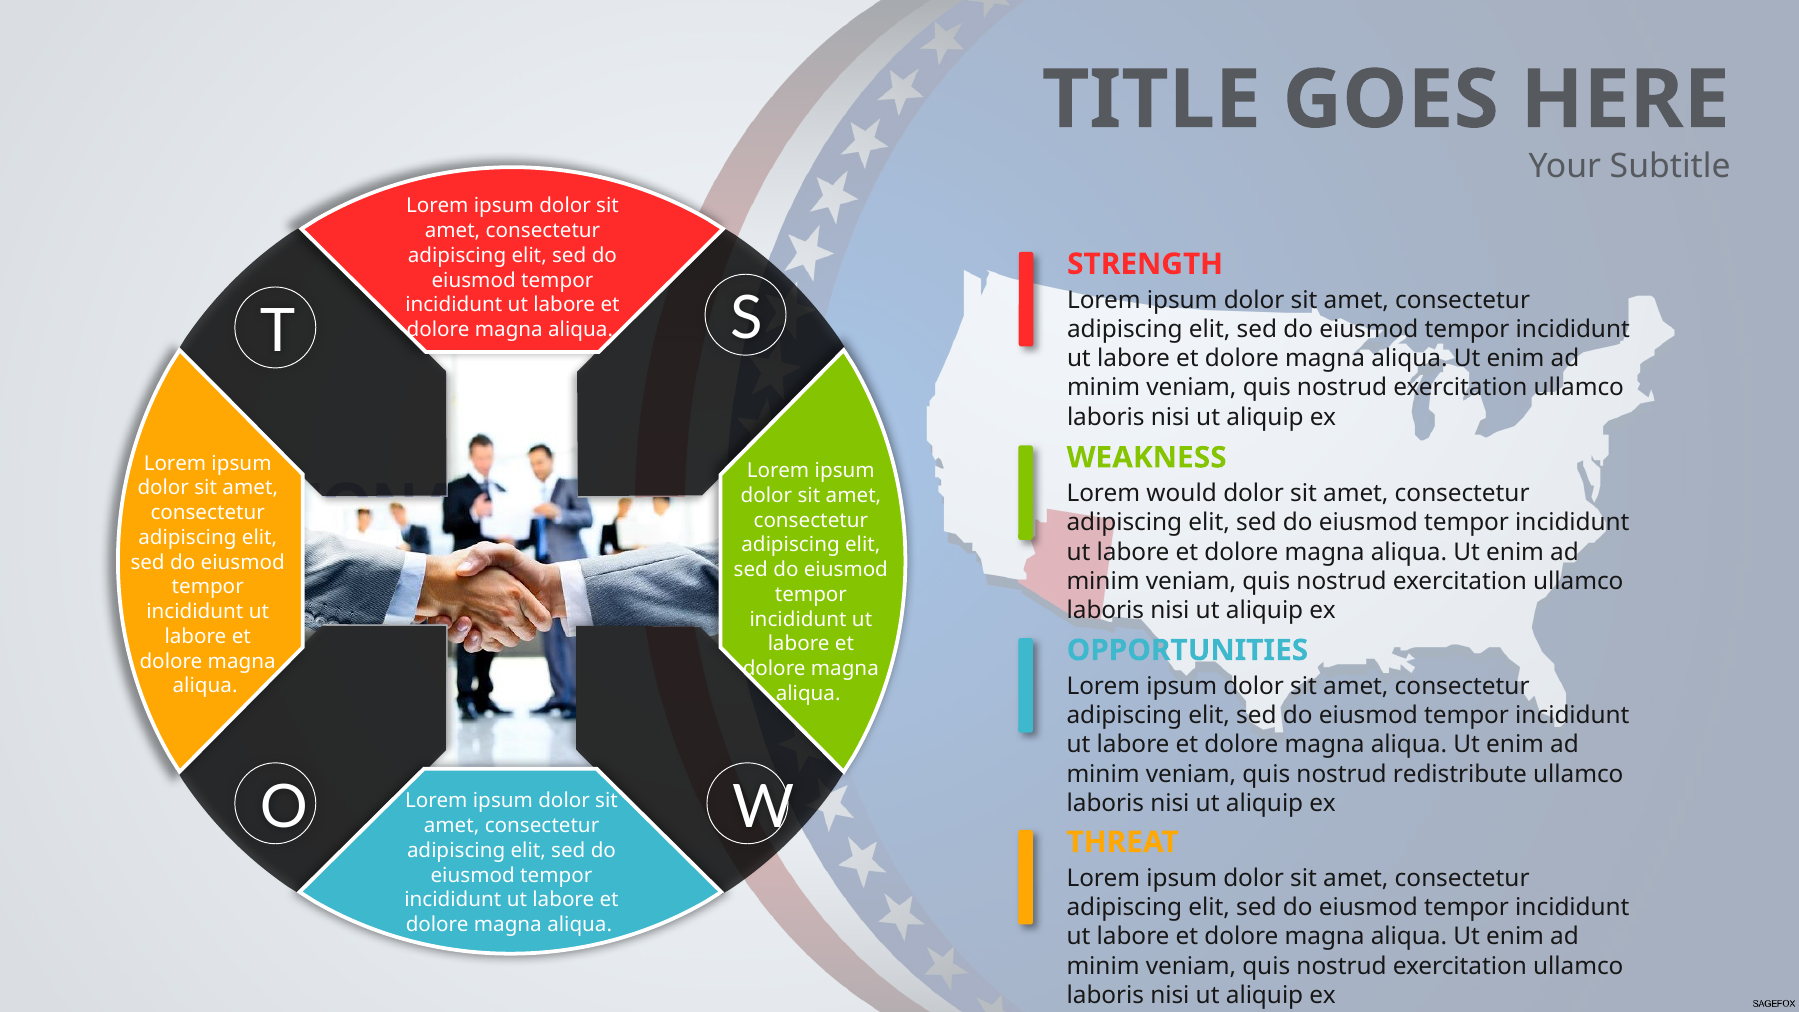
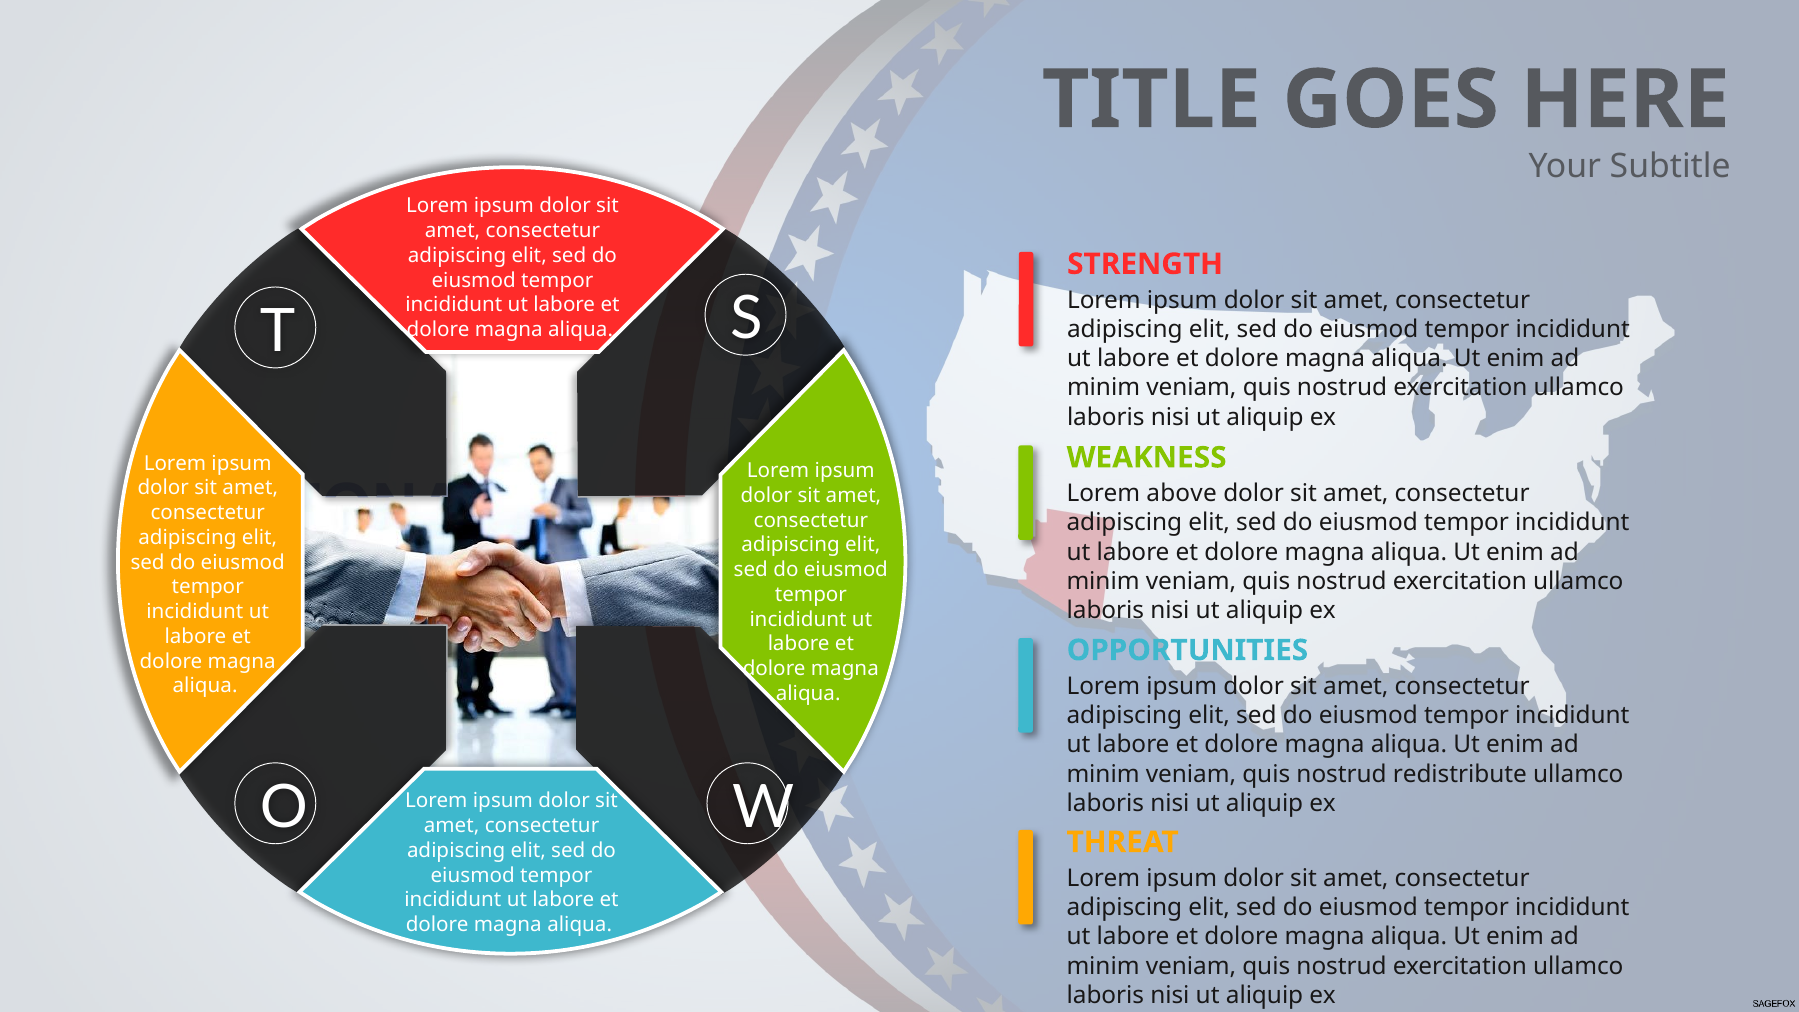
would: would -> above (1182, 494)
